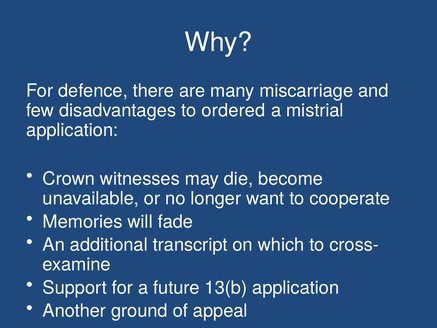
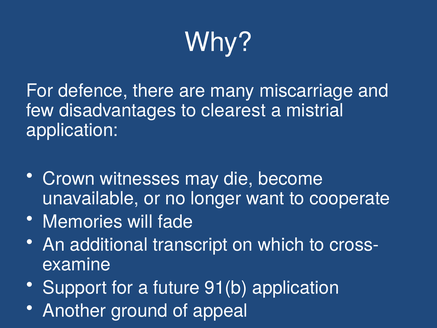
ordered: ordered -> clearest (234, 111)
13(b: 13(b -> 91(b (226, 287)
